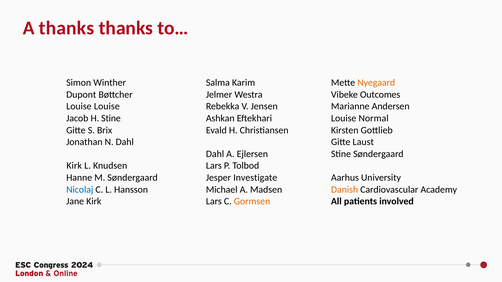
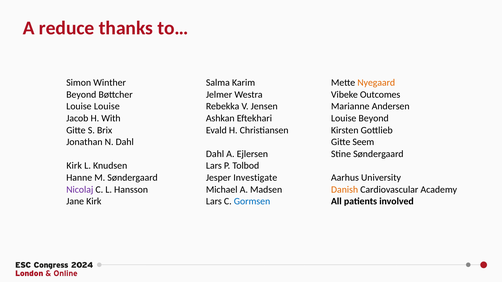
A thanks: thanks -> reduce (67, 28)
Dupont: Dupont -> Beyond (81, 95)
H Stine: Stine -> With (111, 118)
Louise Normal: Normal -> Beyond (374, 118)
Laust: Laust -> Seem (363, 142)
Nicolaj colour: blue -> purple (80, 190)
Gormsen colour: orange -> blue (252, 202)
